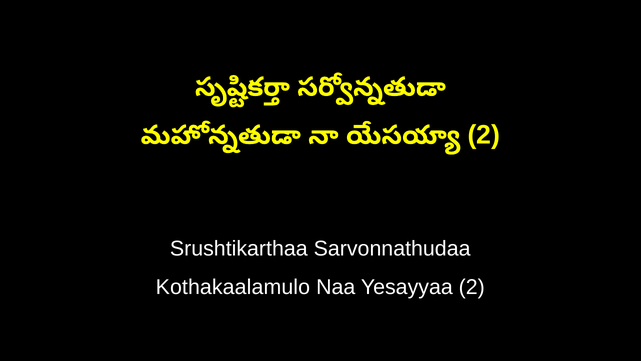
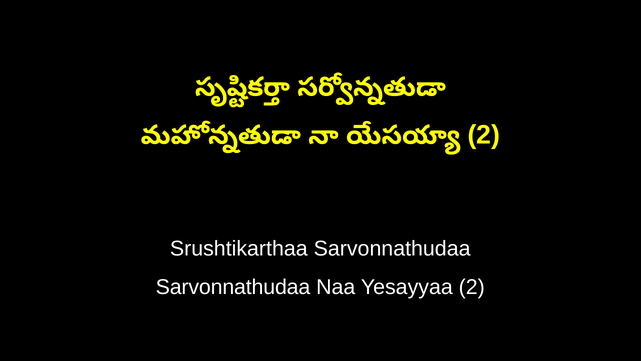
Kothakaalamulo: Kothakaalamulo -> Sarvonnathudaa (233, 287)
